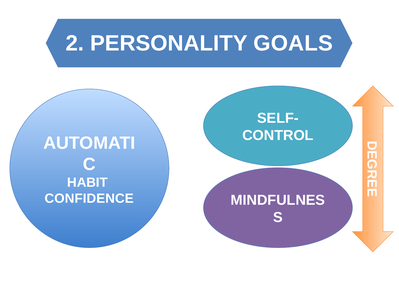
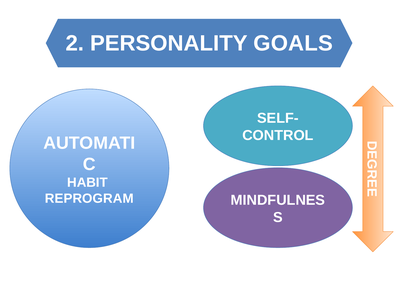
CONFIDENCE: CONFIDENCE -> REPROGRAM (89, 199)
